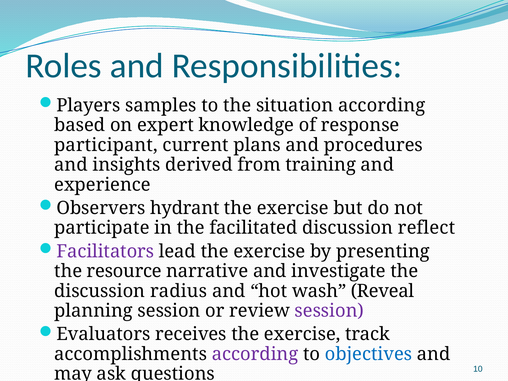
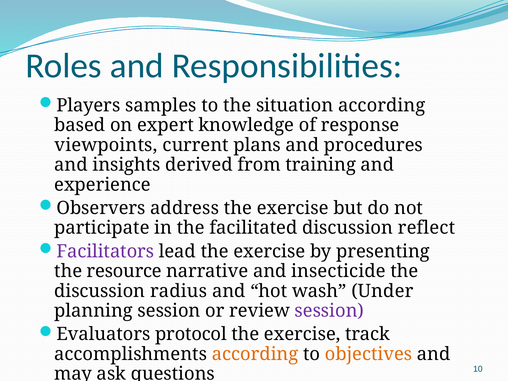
participant: participant -> viewpoints (106, 145)
hydrant: hydrant -> address (185, 208)
investigate: investigate -> insecticide (338, 271)
Reveal: Reveal -> Under (382, 291)
receives: receives -> protocol (191, 334)
according colour: purple -> orange (255, 354)
objectives colour: blue -> orange (369, 354)
